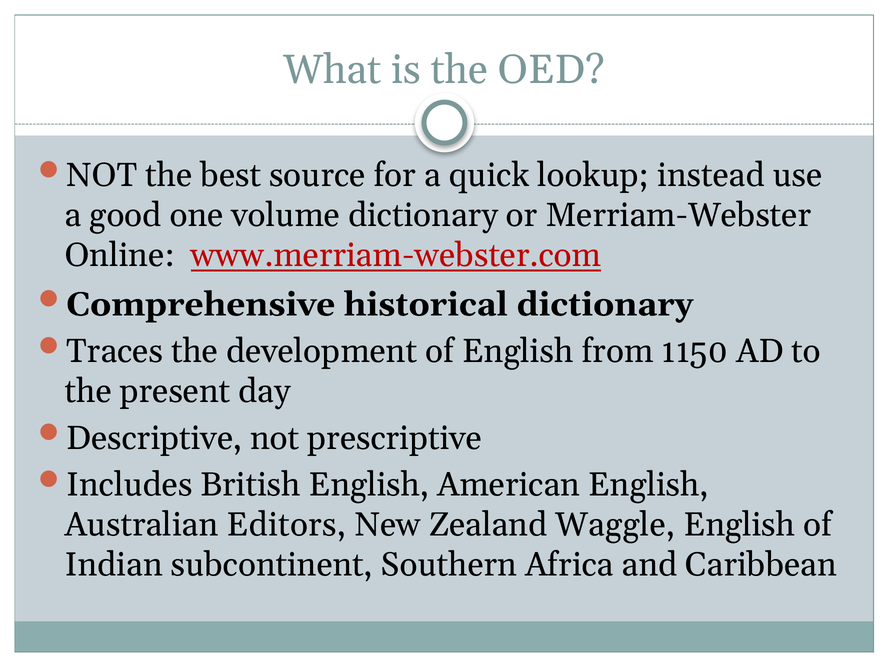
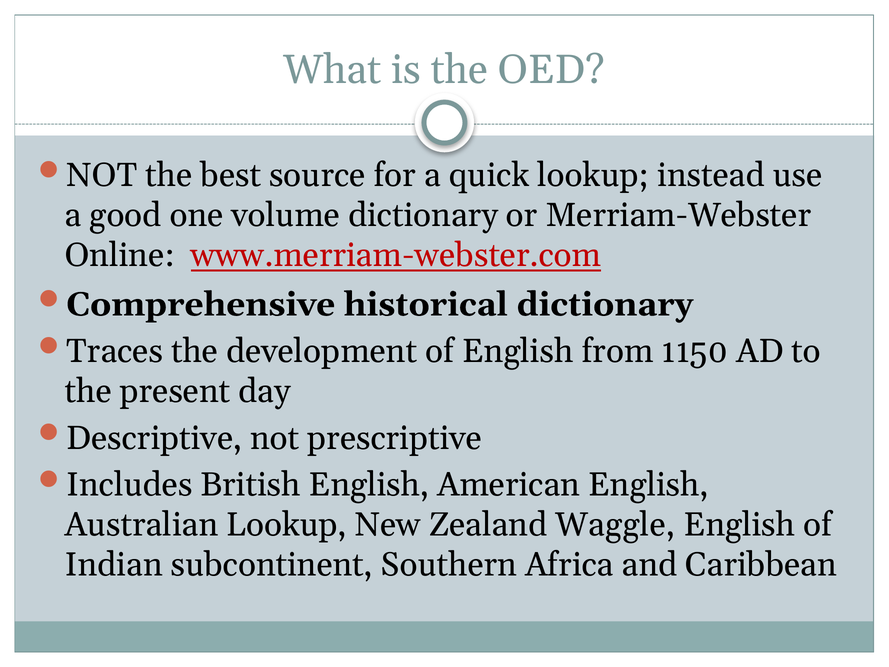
Australian Editors: Editors -> Lookup (287, 525)
